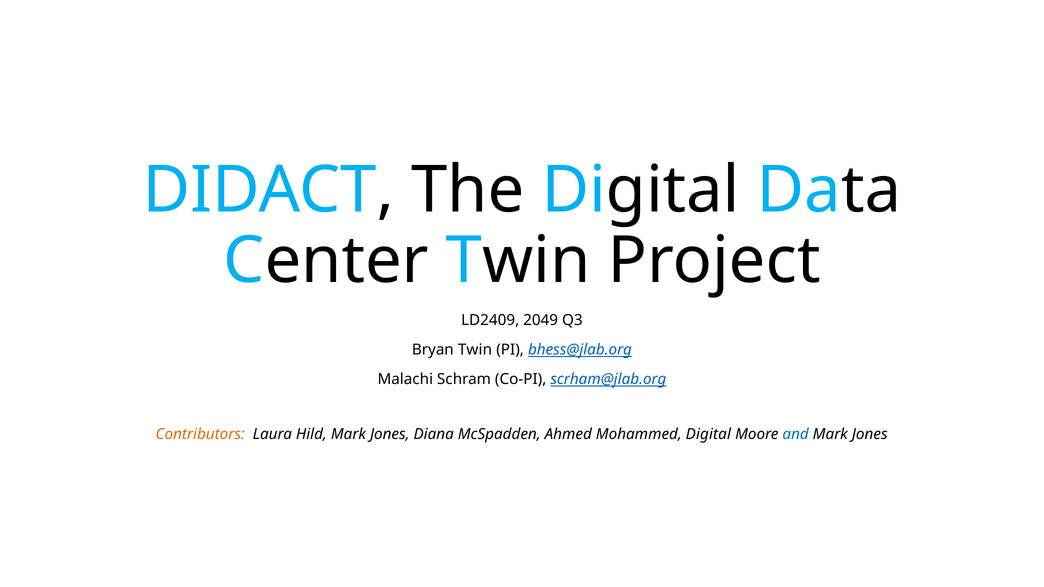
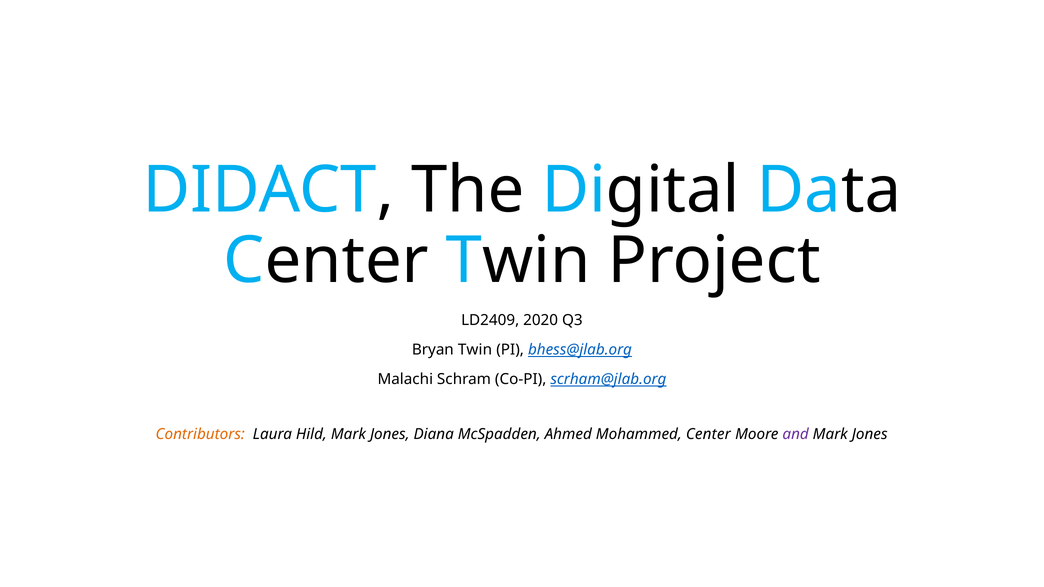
2049: 2049 -> 2020 (541, 321)
Mohammed Digital: Digital -> Center (708, 434)
and colour: blue -> purple (796, 434)
